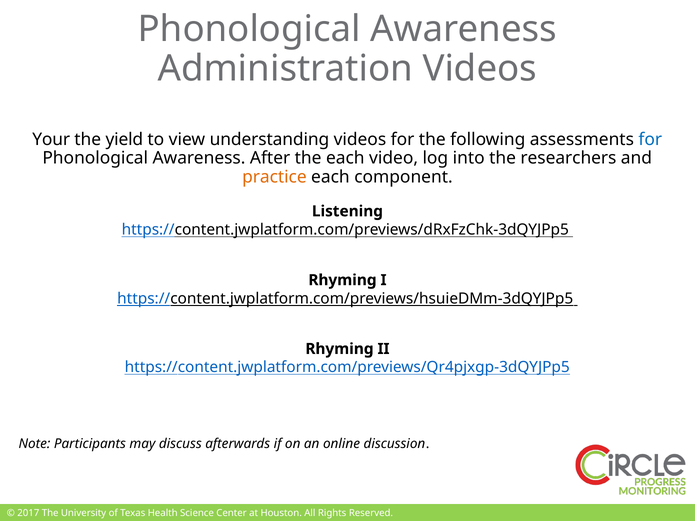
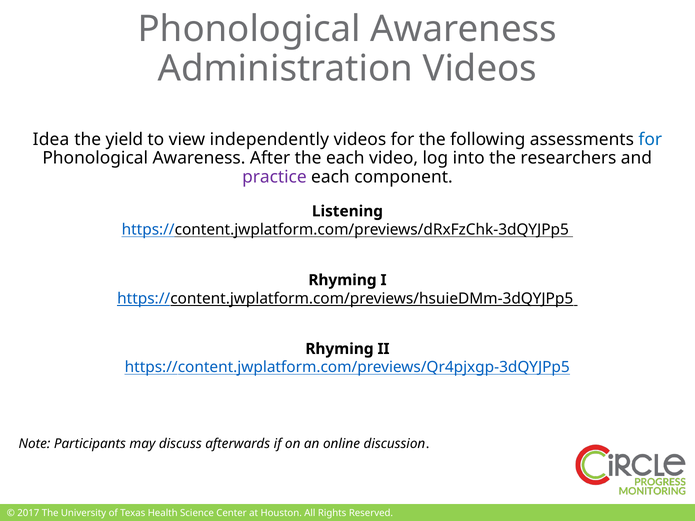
Your: Your -> Idea (51, 139)
understanding: understanding -> independently (269, 139)
practice colour: orange -> purple (274, 177)
